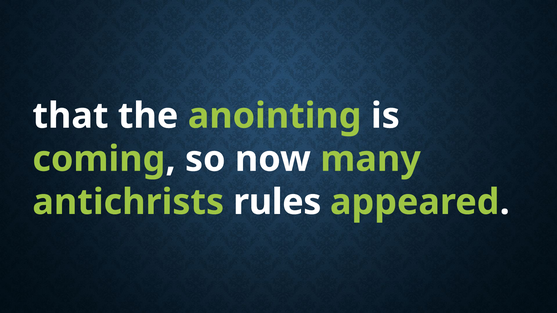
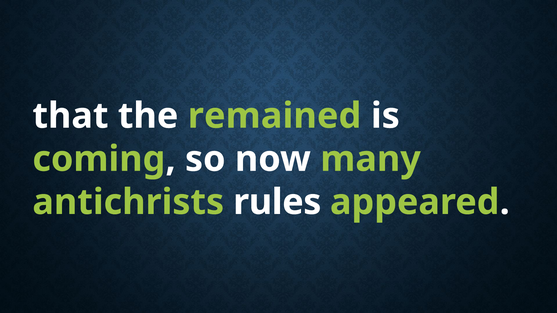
anointing: anointing -> remained (275, 116)
